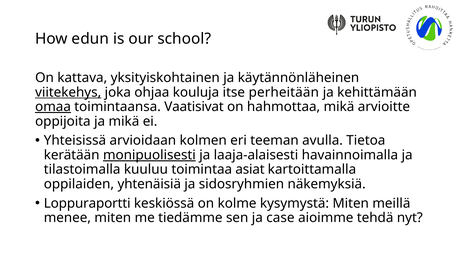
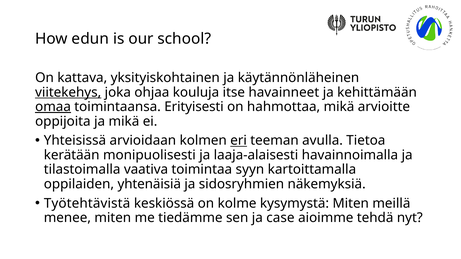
perheitään: perheitään -> havainneet (284, 92)
Vaatisivat: Vaatisivat -> Erityisesti (194, 107)
eri underline: none -> present (239, 141)
monipuolisesti underline: present -> none (149, 155)
kuuluu: kuuluu -> vaativa (146, 170)
asiat: asiat -> syyn (250, 170)
Loppuraportti: Loppuraportti -> Työtehtävistä (87, 203)
